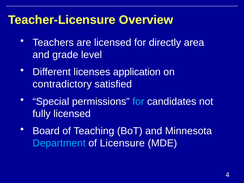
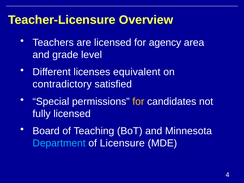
directly: directly -> agency (165, 43)
application: application -> equivalent (137, 72)
for colour: light blue -> yellow (138, 102)
